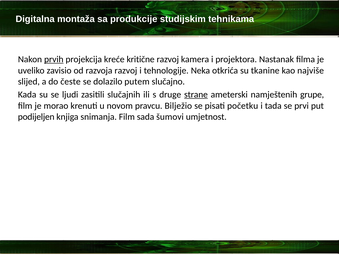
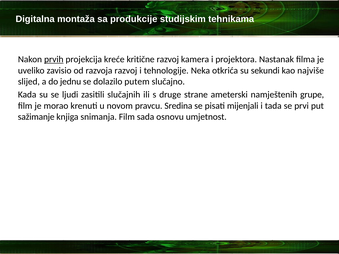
tkanine: tkanine -> sekundi (265, 71)
česte: česte -> jednu (71, 82)
strane underline: present -> none (196, 95)
Bilježio: Bilježio -> Sredina (178, 106)
početku: početku -> mijenjali (243, 106)
podijeljen: podijeljen -> sažimanje (36, 117)
šumovi: šumovi -> osnovu (170, 117)
